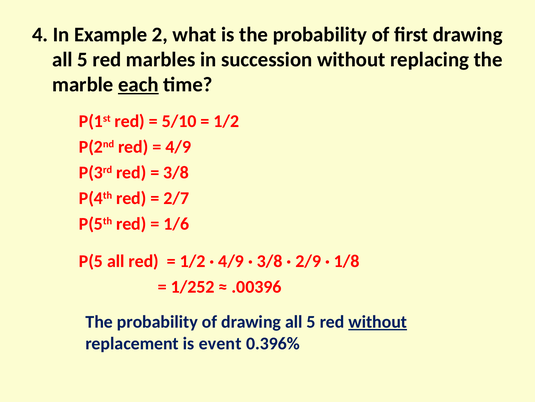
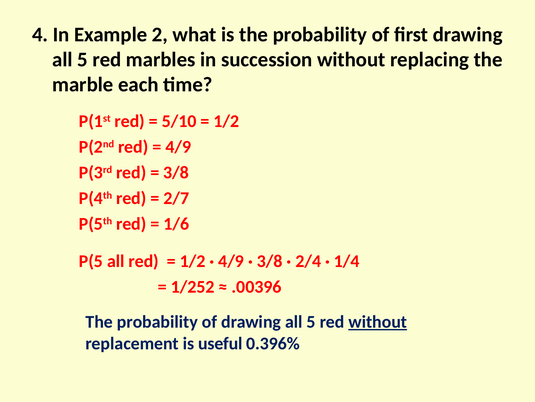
each underline: present -> none (138, 84)
2/9: 2/9 -> 2/4 (308, 261)
1/8: 1/8 -> 1/4 (347, 261)
event: event -> useful (220, 343)
